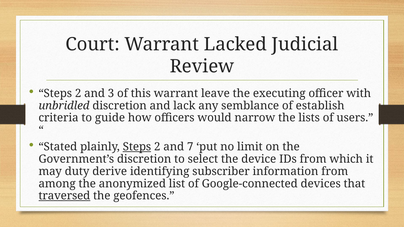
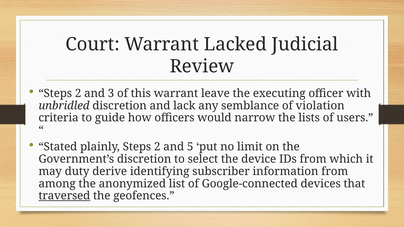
establish: establish -> violation (320, 106)
Steps underline: present -> none (137, 147)
7: 7 -> 5 (190, 147)
